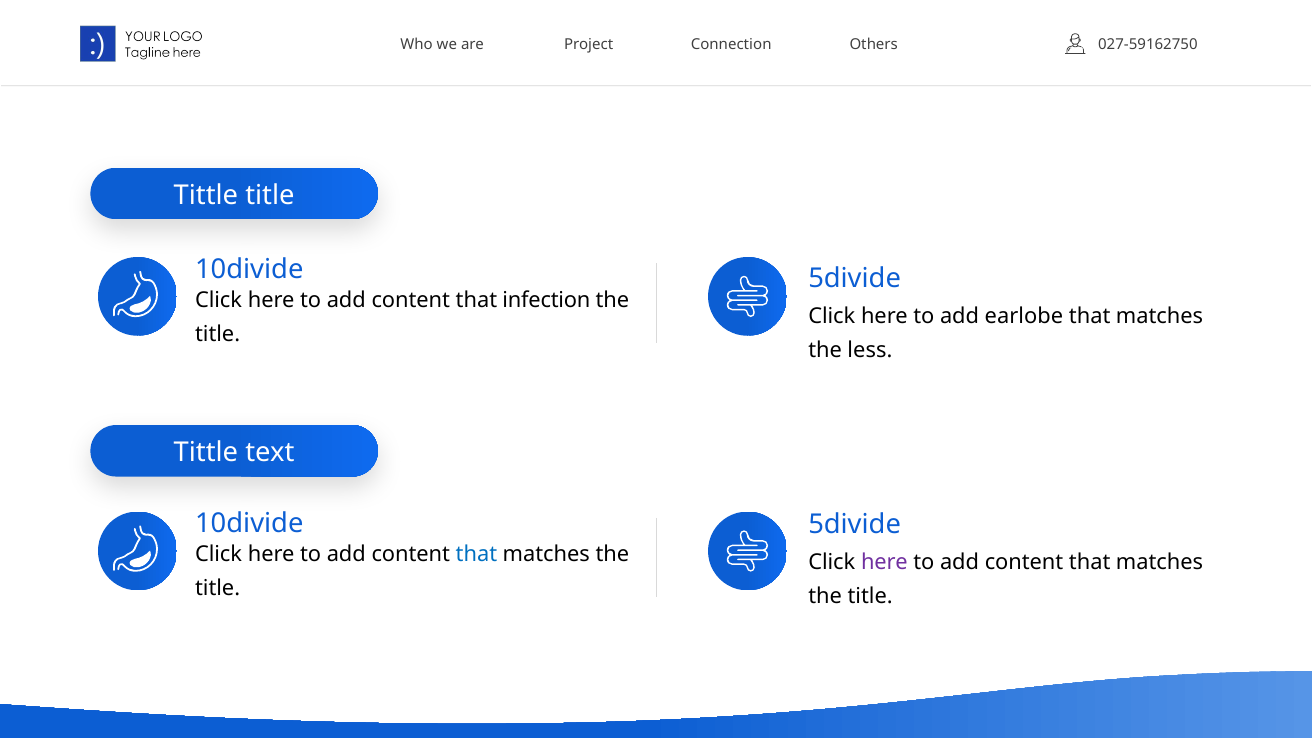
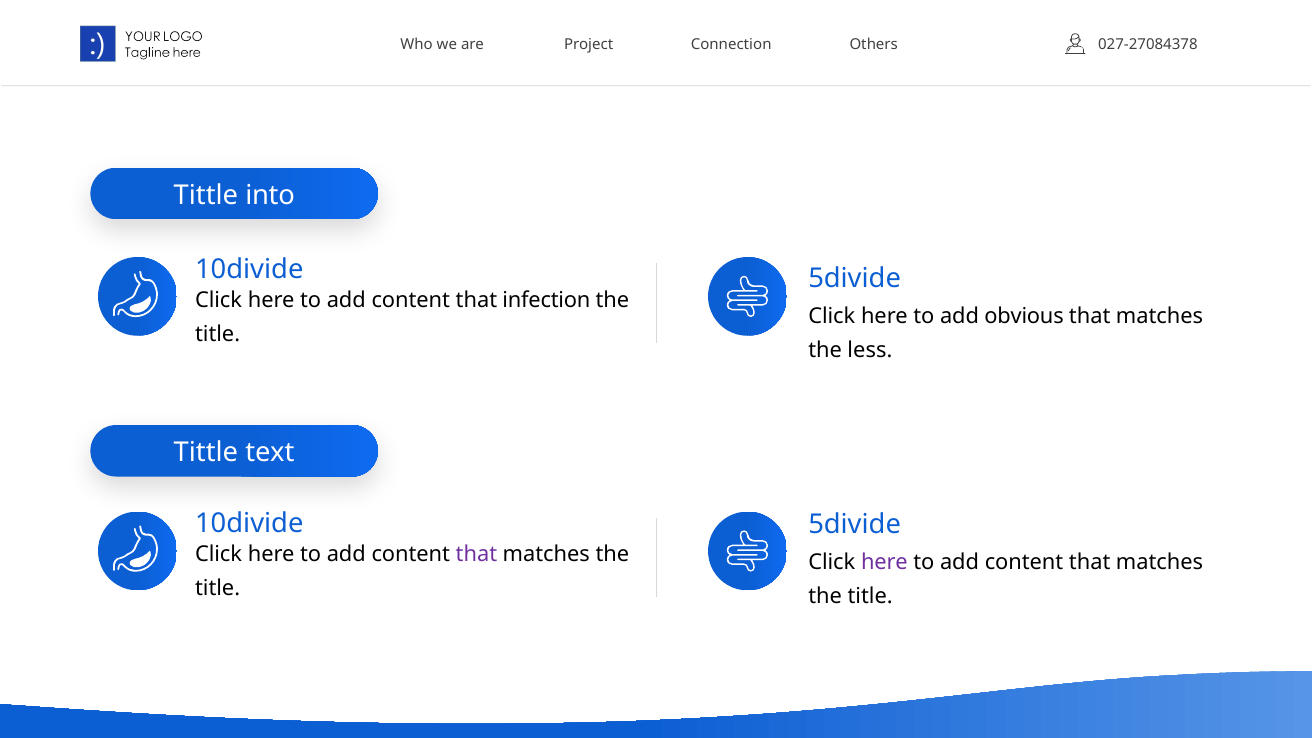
027-59162750: 027-59162750 -> 027-27084378 (1148, 45)
Tittle title: title -> into (270, 195)
earlobe: earlobe -> obvious (1024, 316)
that colour: blue -> purple (476, 554)
